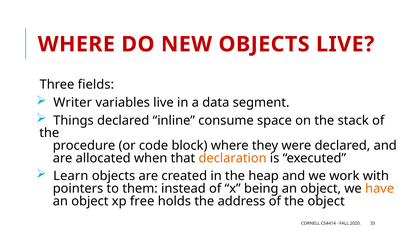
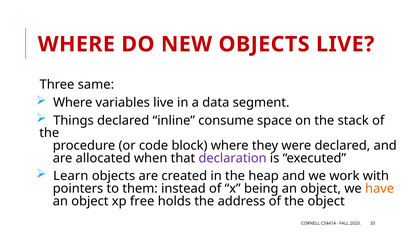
fields: fields -> same (96, 85)
Writer: Writer -> Where (73, 103)
declaration colour: orange -> purple (233, 158)
